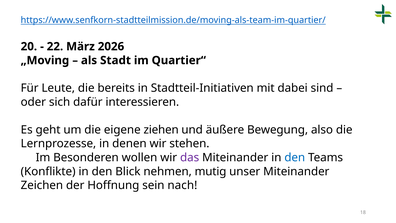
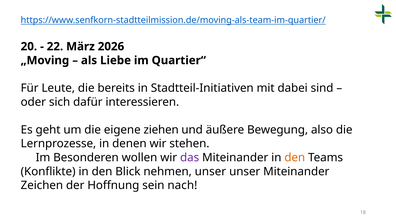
Stadt: Stadt -> Liebe (116, 60)
den colour: blue -> orange (295, 157)
nehmen mutig: mutig -> unser (210, 171)
